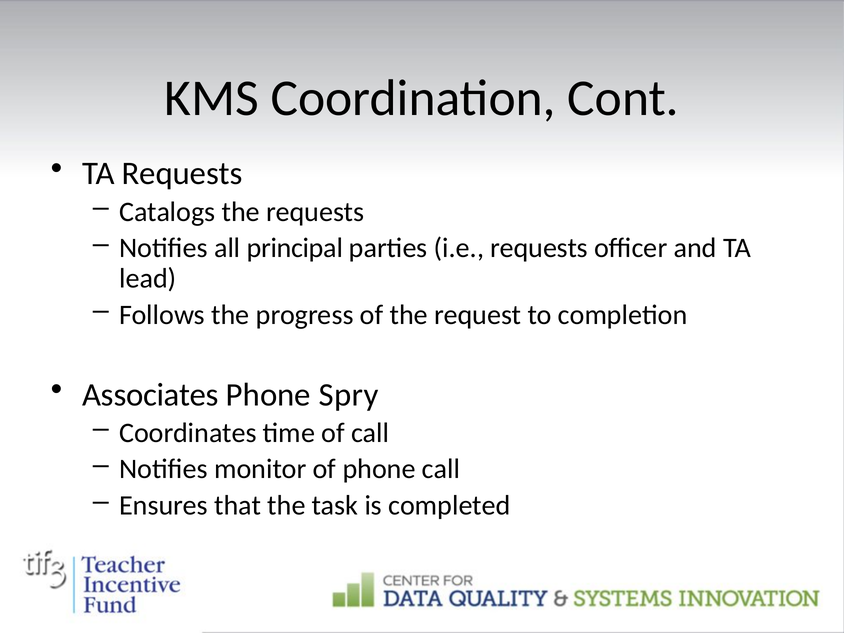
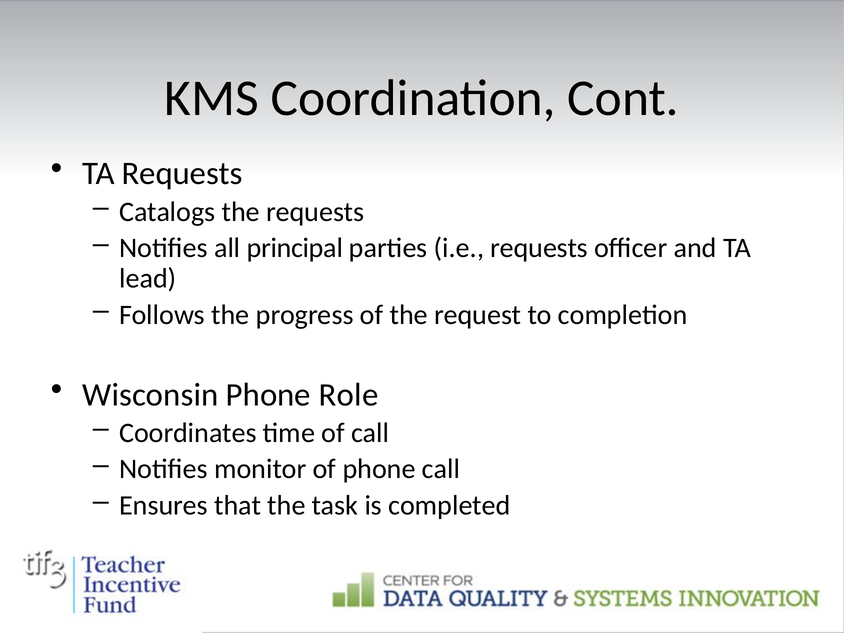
Associates: Associates -> Wisconsin (150, 395)
Spry: Spry -> Role (349, 395)
